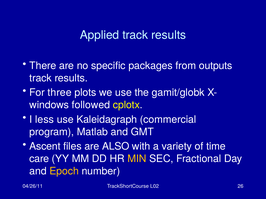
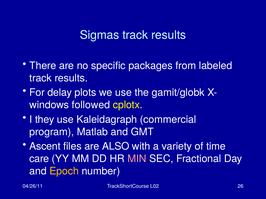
Applied: Applied -> Sigmas (100, 35)
outputs: outputs -> labeled (216, 66)
three: three -> delay (60, 93)
less: less -> they (45, 120)
MIN colour: yellow -> pink (137, 159)
